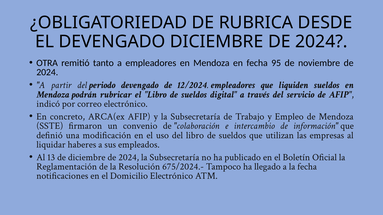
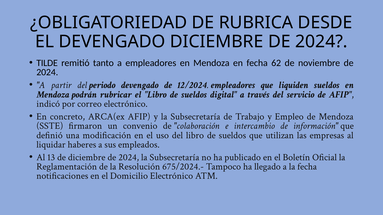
OTRA: OTRA -> TILDE (47, 63)
95: 95 -> 62 (276, 63)
